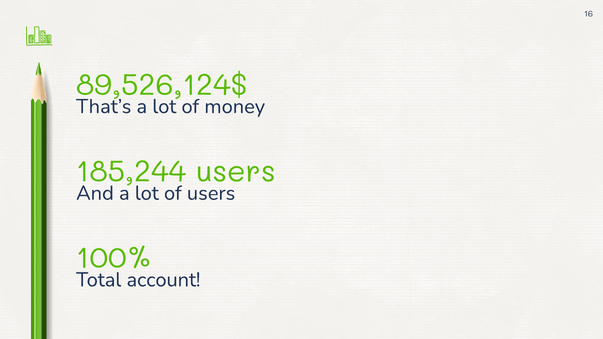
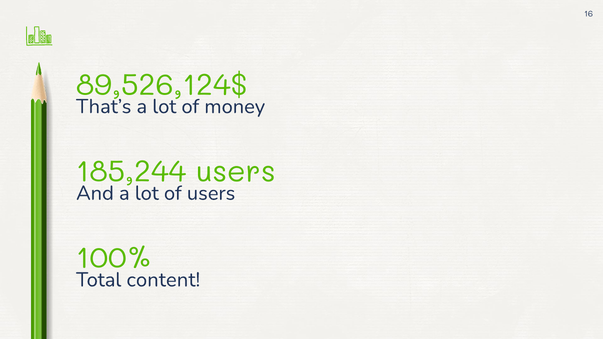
account: account -> content (163, 280)
